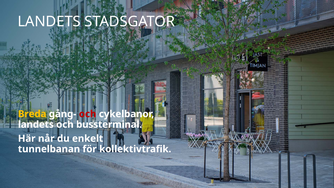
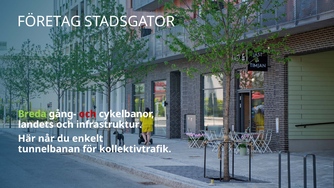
LANDETS: LANDETS -> FÖRETAG (49, 21)
Breda colour: yellow -> light green (32, 114)
bussterminal: bussterminal -> infrastruktur (109, 124)
